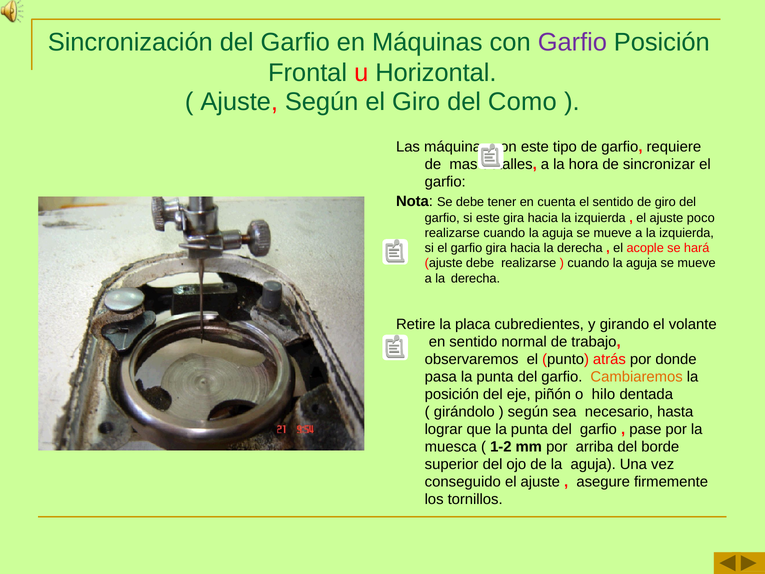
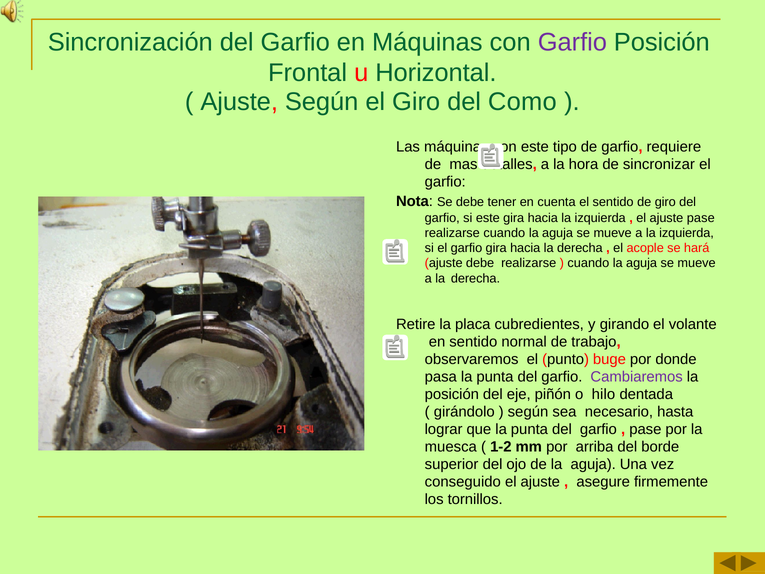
ajuste poco: poco -> pase (701, 218)
atrás: atrás -> buge (609, 359)
Cambiaremos colour: orange -> purple (637, 377)
